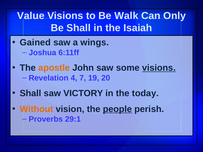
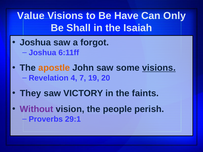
Walk: Walk -> Have (126, 16)
Gained: Gained -> Joshua (35, 43)
wings: wings -> forgot (95, 43)
Shall: Shall -> They (31, 93)
today: today -> faints (145, 93)
Without colour: orange -> purple (37, 109)
people underline: present -> none (117, 109)
